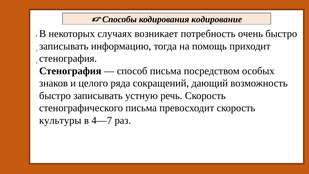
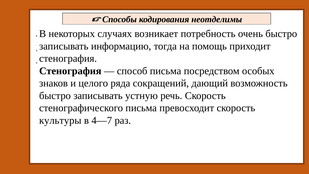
кодирование: кодирование -> неотделимы (217, 19)
